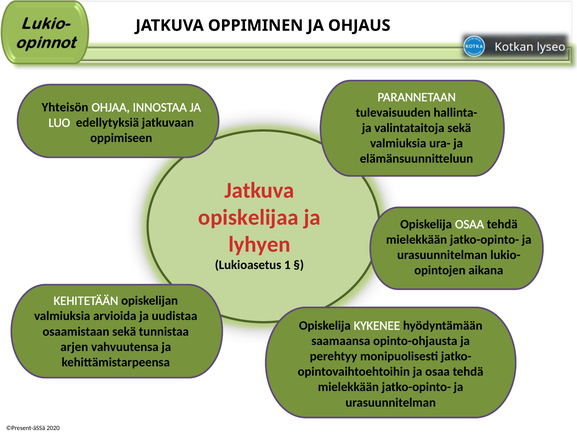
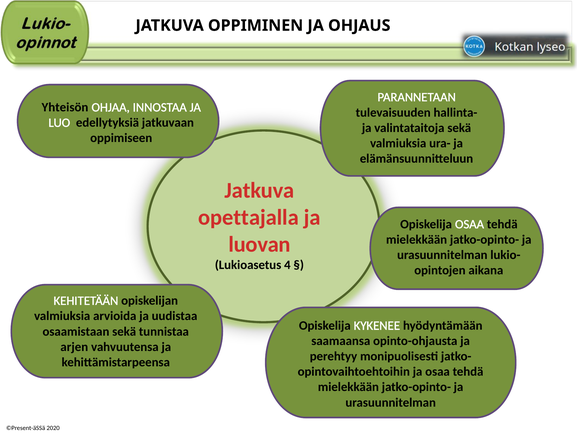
opiskelijaa: opiskelijaa -> opettajalla (249, 217)
lyhyen: lyhyen -> luovan (260, 244)
1: 1 -> 4 (287, 265)
